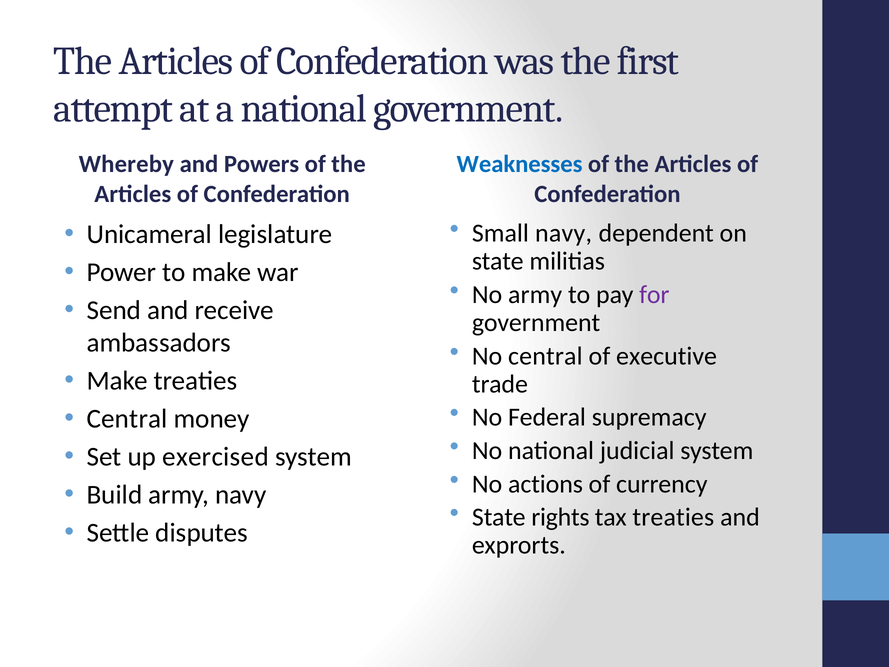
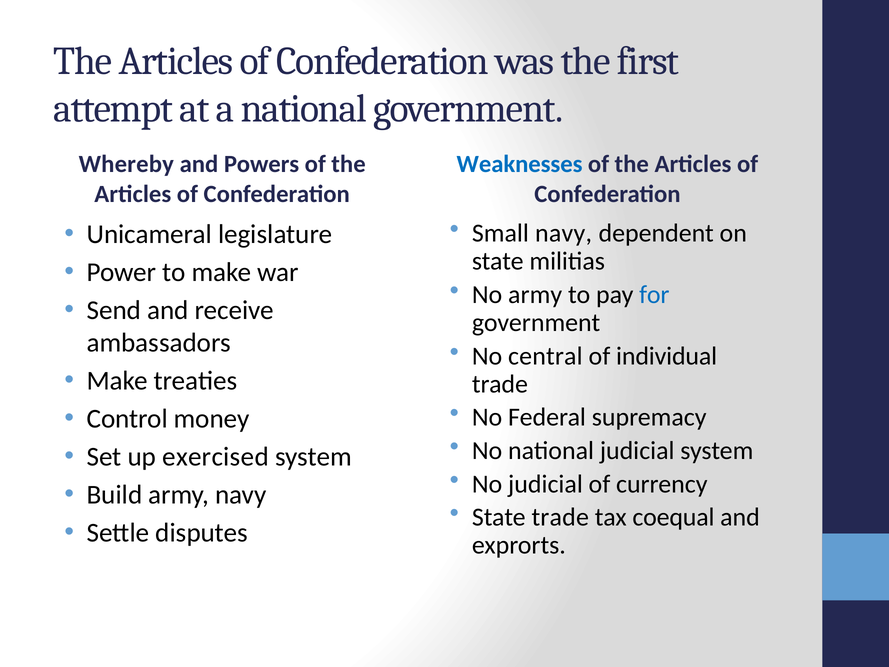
for colour: purple -> blue (654, 295)
executive: executive -> individual (667, 356)
Central: Central -> Control (127, 418)
No actions: actions -> judicial (545, 484)
State rights: rights -> trade (560, 517)
tax treaties: treaties -> coequal (673, 517)
